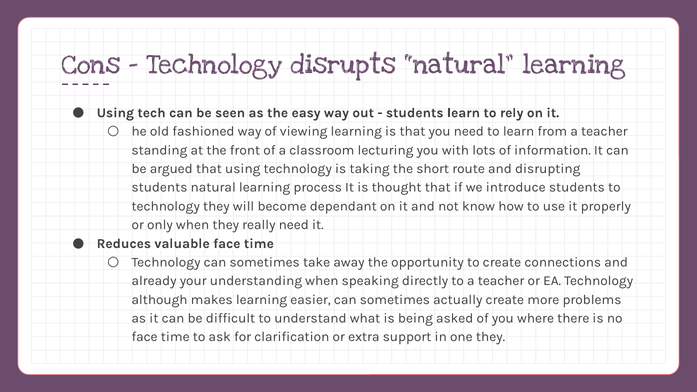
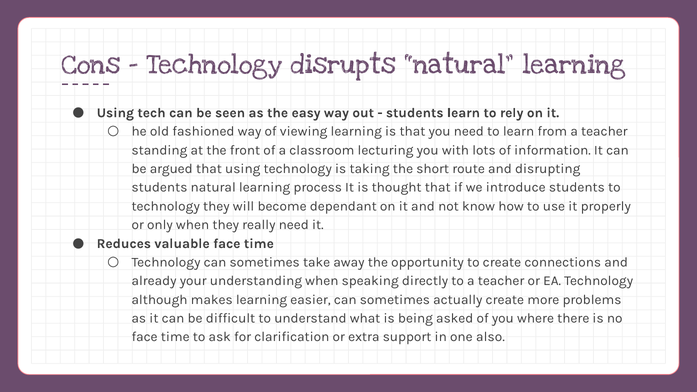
one they: they -> also (490, 337)
